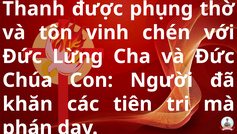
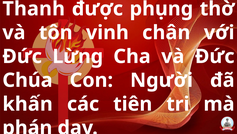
chén: chén -> chân (166, 32)
khăn: khăn -> khấn (28, 104)
